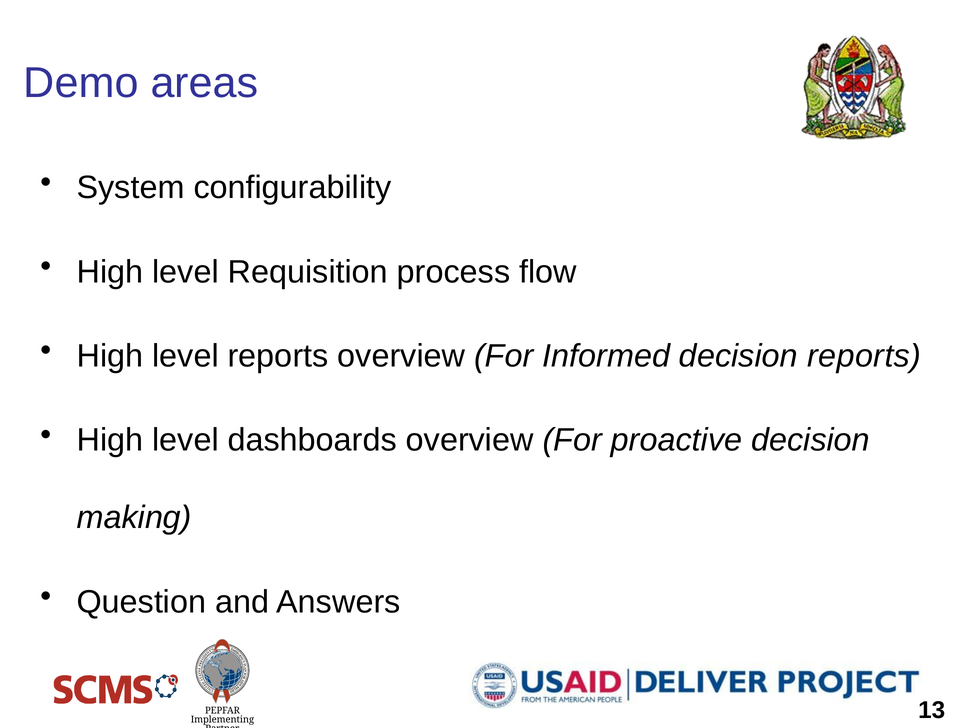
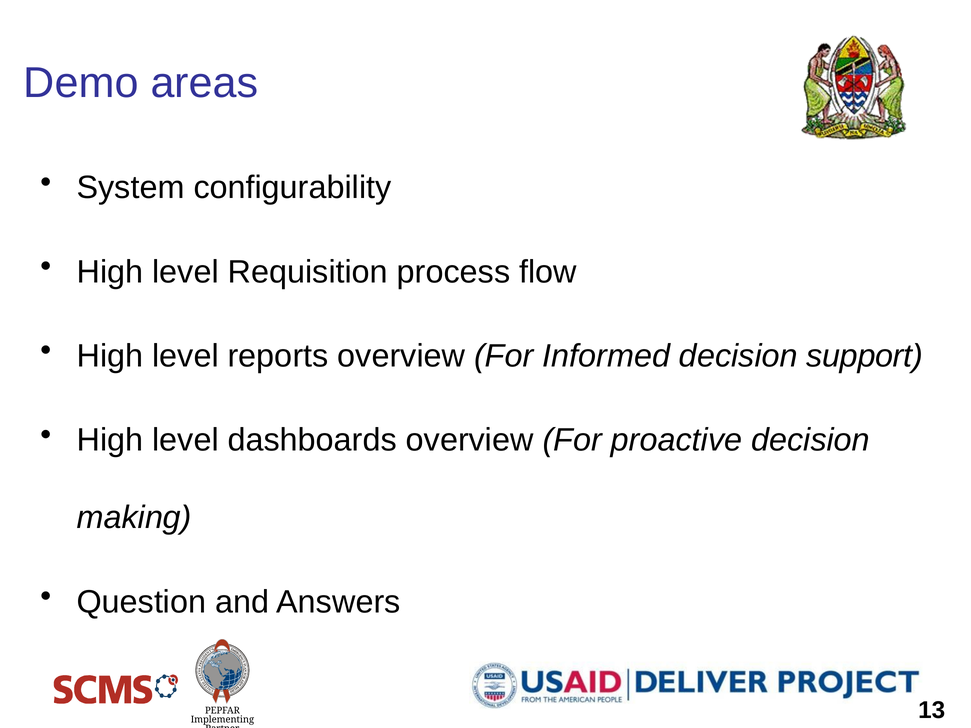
decision reports: reports -> support (865, 356)
